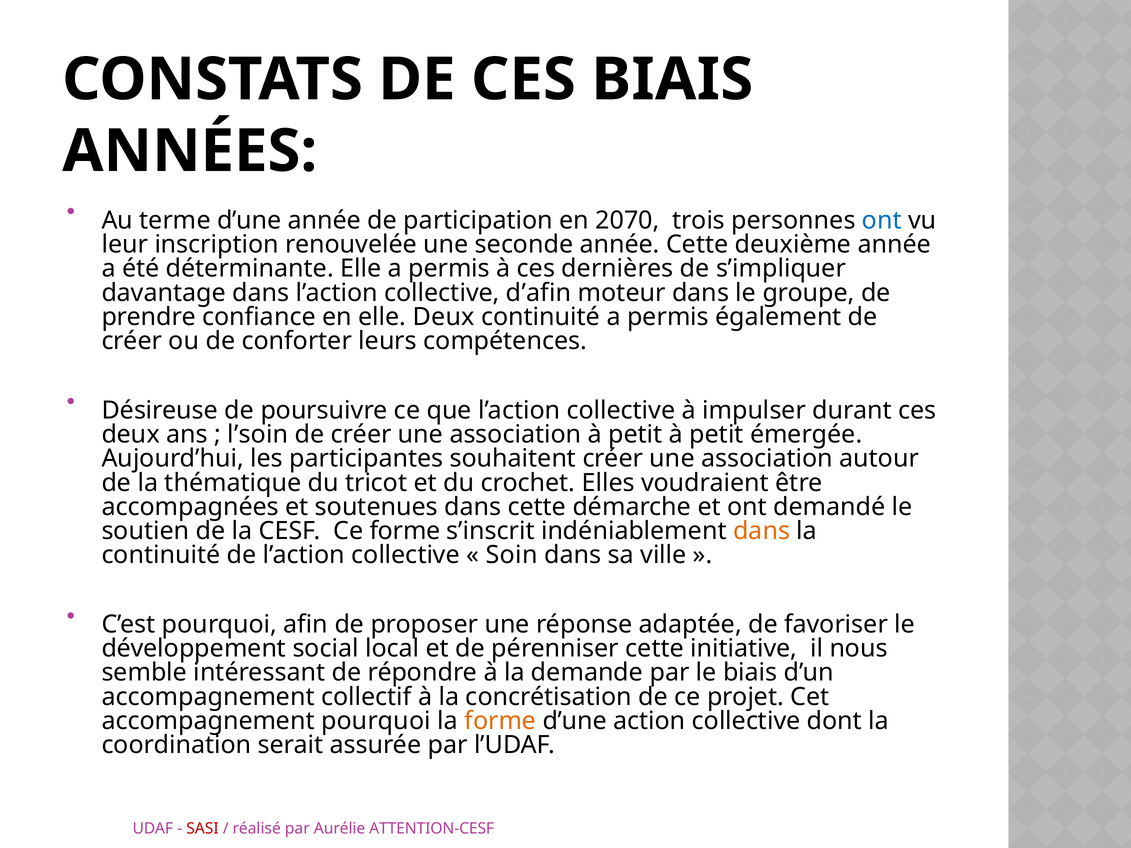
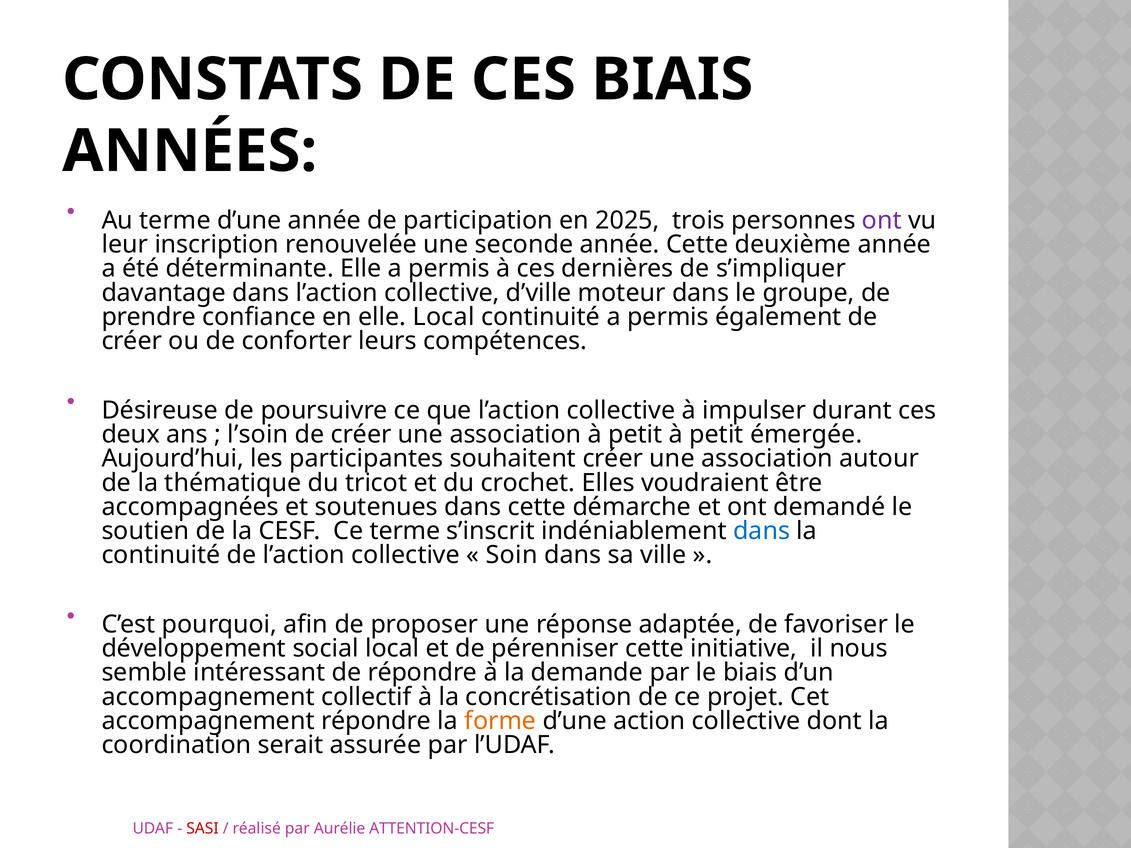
2070: 2070 -> 2025 (627, 220)
ont colour: blue -> purple (882, 220)
d’afin: d’afin -> d’ville (539, 293)
elle Deux: Deux -> Local (444, 317)
Ce forme: forme -> terme (405, 531)
dans colour: orange -> blue (762, 531)
accompagnement pourquoi: pourquoi -> répondre (376, 721)
